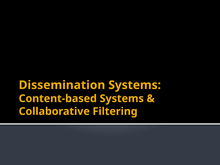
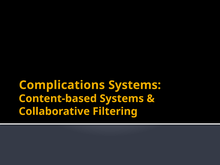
Dissemination: Dissemination -> Complications (62, 85)
